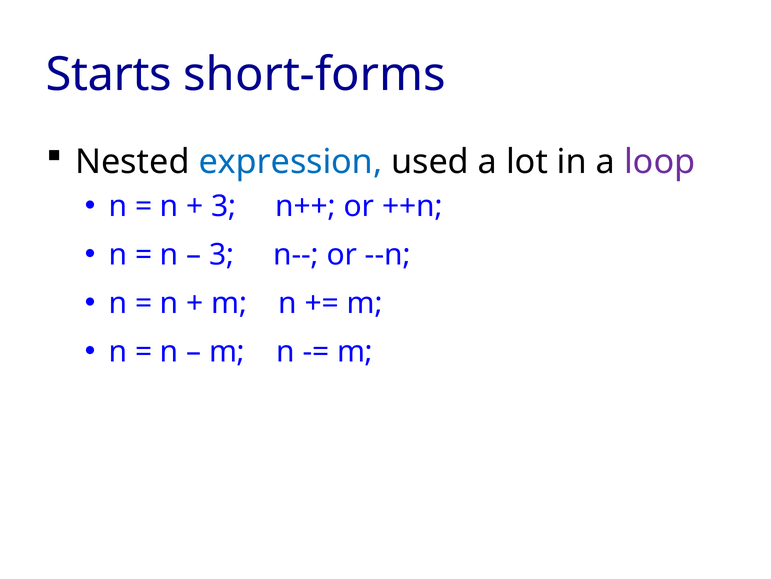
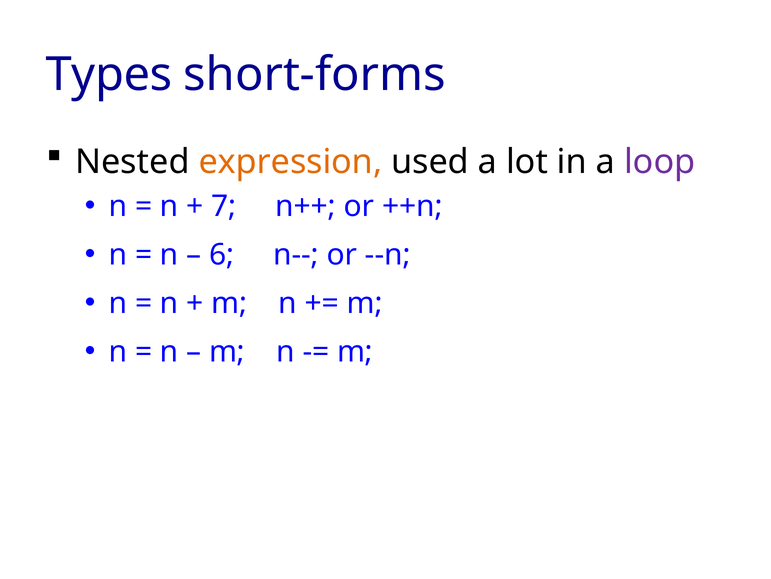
Starts: Starts -> Types (109, 75)
expression colour: blue -> orange (290, 162)
3: 3 -> 7 (224, 206)
3: 3 -> 6 (222, 254)
